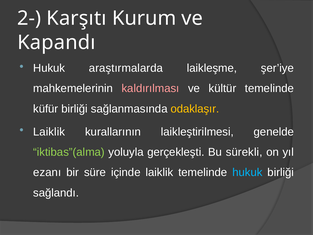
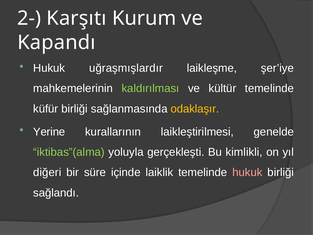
araştırmalarda: araştırmalarda -> uğraşmışlardır (126, 68)
kaldırılması colour: pink -> light green (150, 88)
Laiklik: Laiklik -> Yerine (49, 132)
sürekli: sürekli -> kimlikli (244, 152)
ezanı: ezanı -> diğeri (47, 172)
hukuk colour: light blue -> pink (247, 172)
